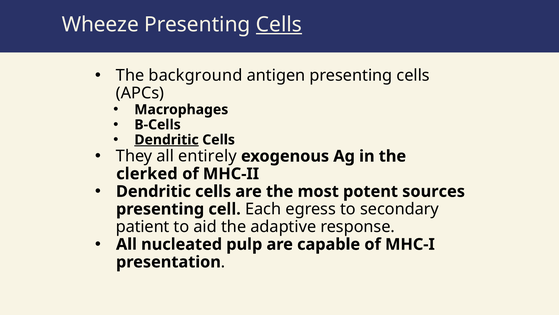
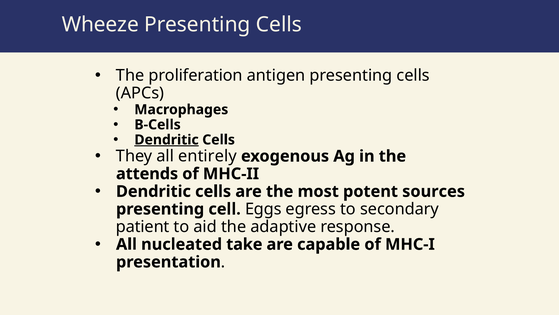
Cells underline: present -> none (279, 24)
background: background -> proliferation (196, 75)
clerked: clerked -> attends (147, 174)
Each: Each -> Eggs (263, 209)
pulp: pulp -> take (244, 244)
